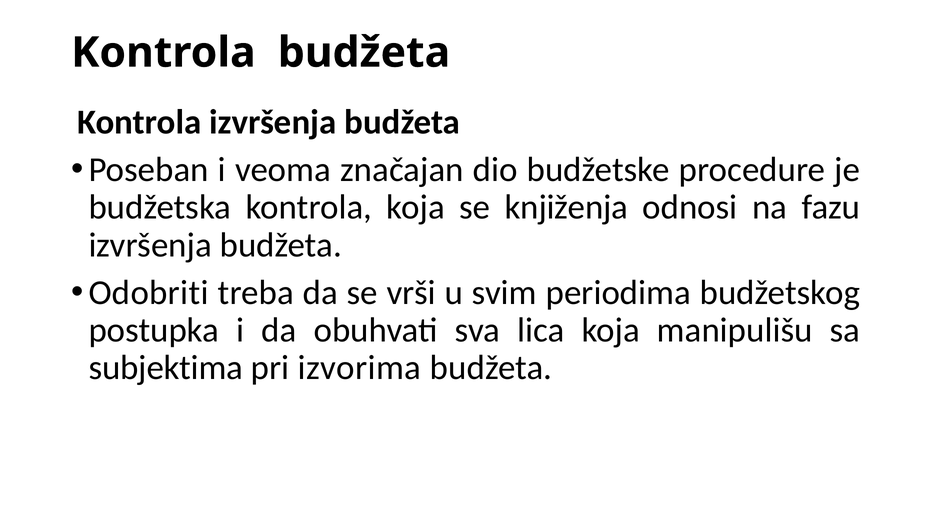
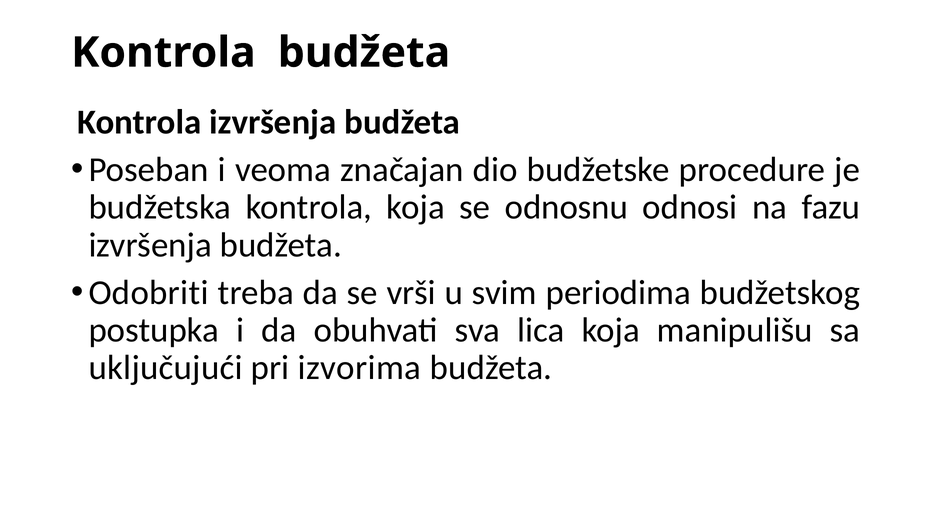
knjiženja: knjiženja -> odnosnu (566, 207)
subjektima: subjektima -> uključujući (166, 368)
